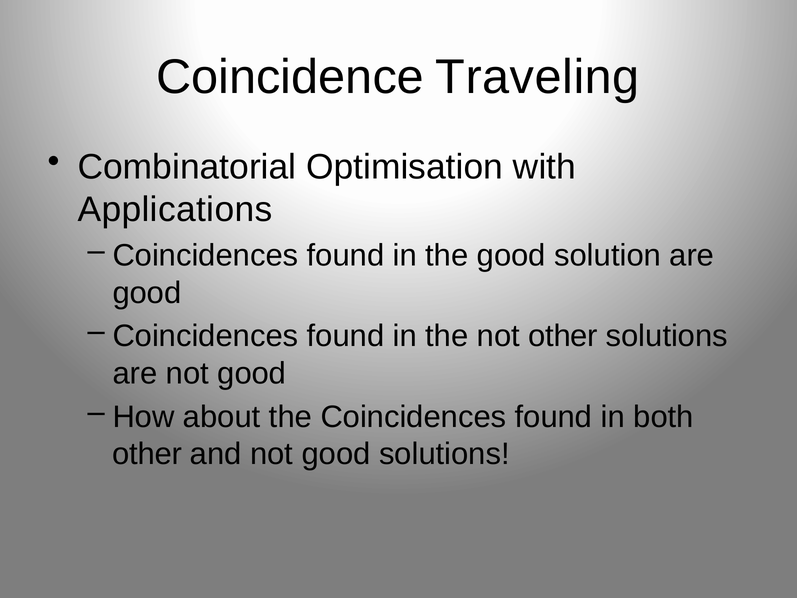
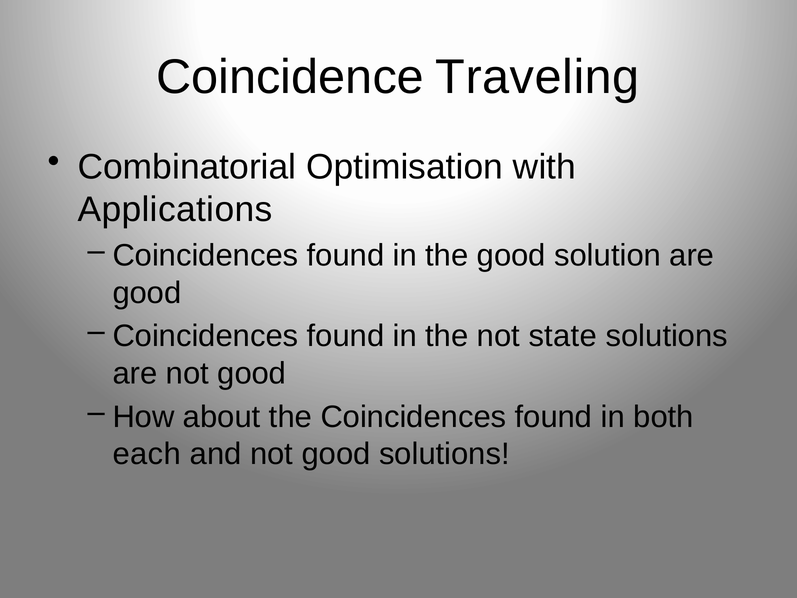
not other: other -> state (563, 336)
other: other -> each (147, 454)
